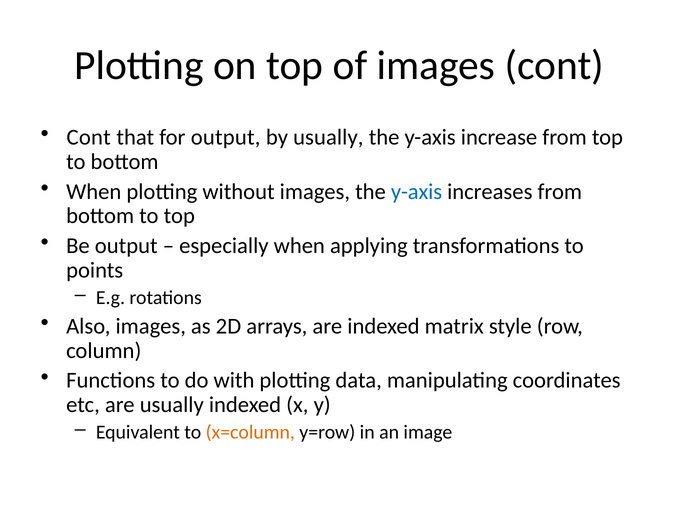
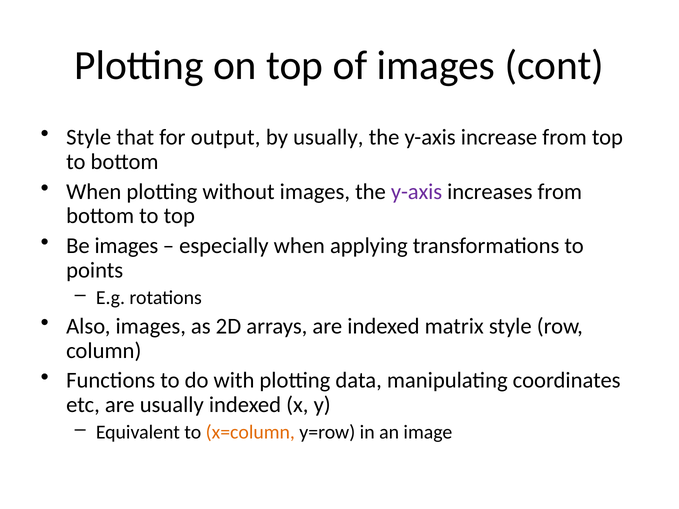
Cont: Cont -> Style (89, 137)
y-axis colour: blue -> purple (417, 192)
Be output: output -> images (126, 246)
